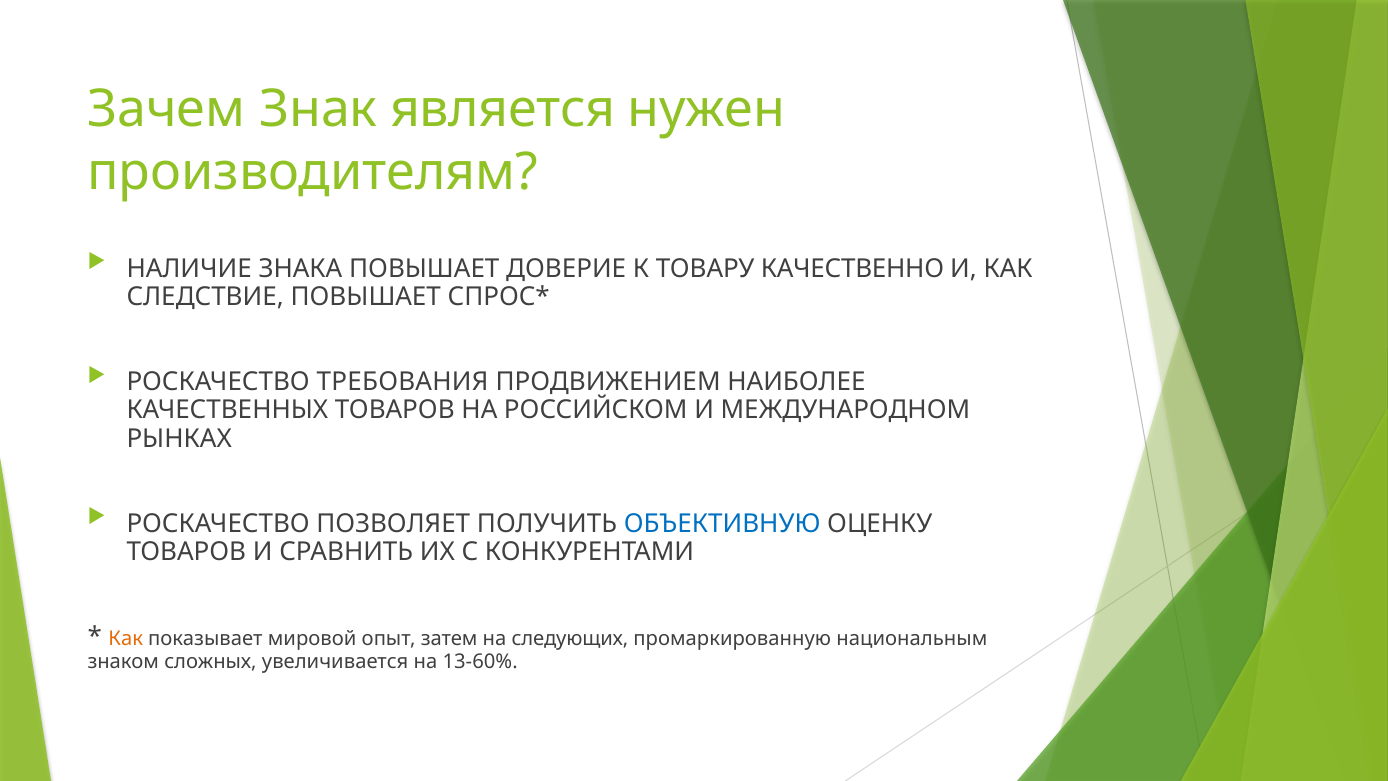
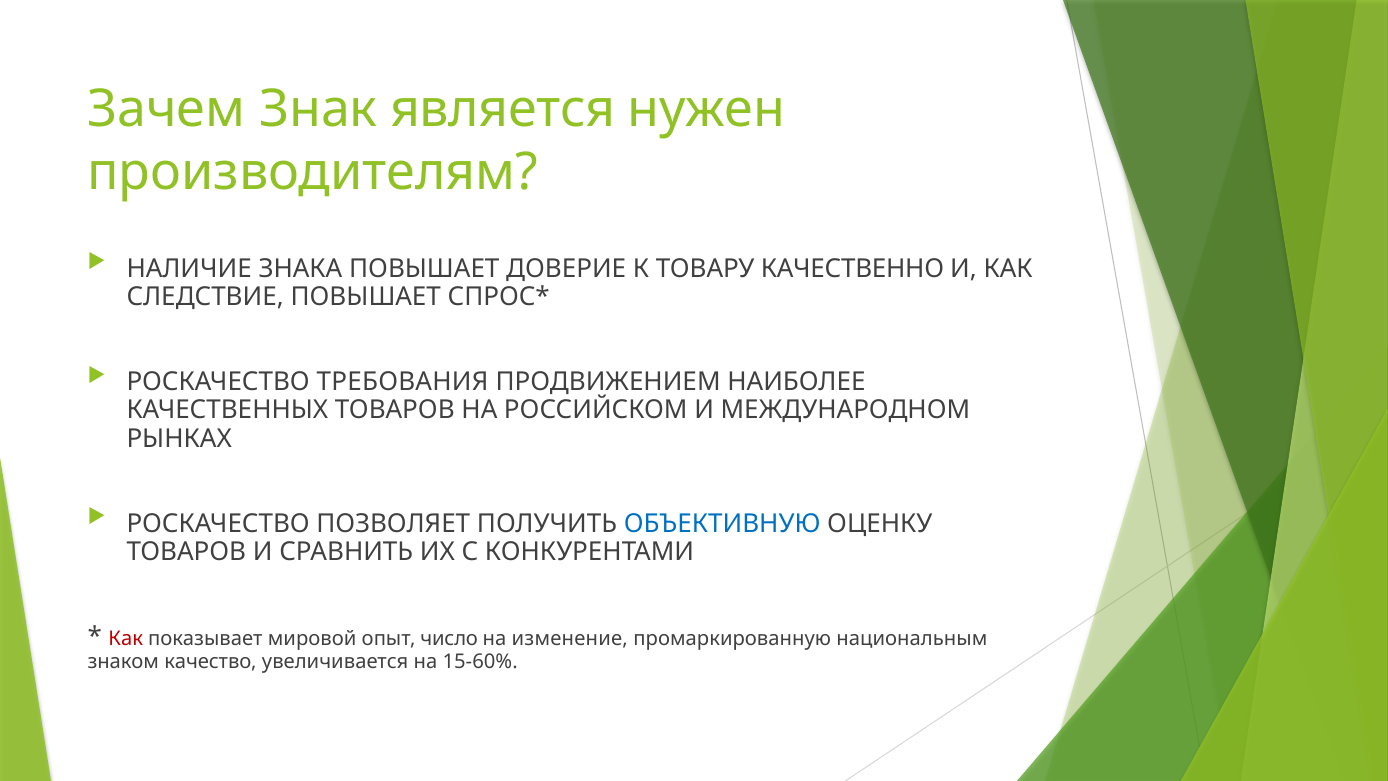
Как colour: orange -> red (126, 639)
затем: затем -> число (449, 639)
следующих: следующих -> изменение (570, 639)
сложных: сложных -> качество (210, 661)
13-60%: 13-60% -> 15-60% (480, 661)
